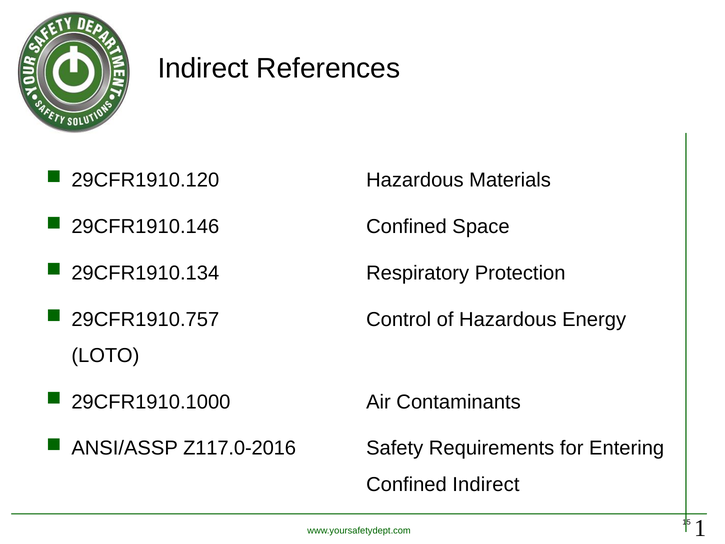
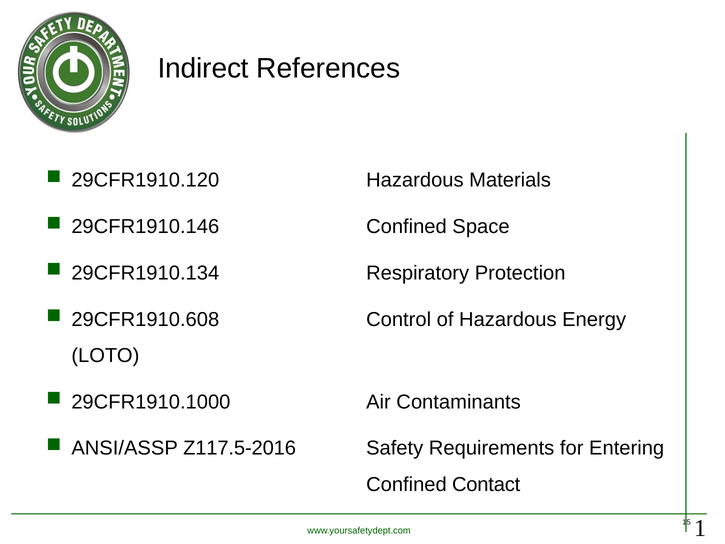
29CFR1910.757: 29CFR1910.757 -> 29CFR1910.608 (145, 319)
Z117.0-2016: Z117.0-2016 -> Z117.5-2016 (240, 448)
Confined Indirect: Indirect -> Contact (486, 484)
